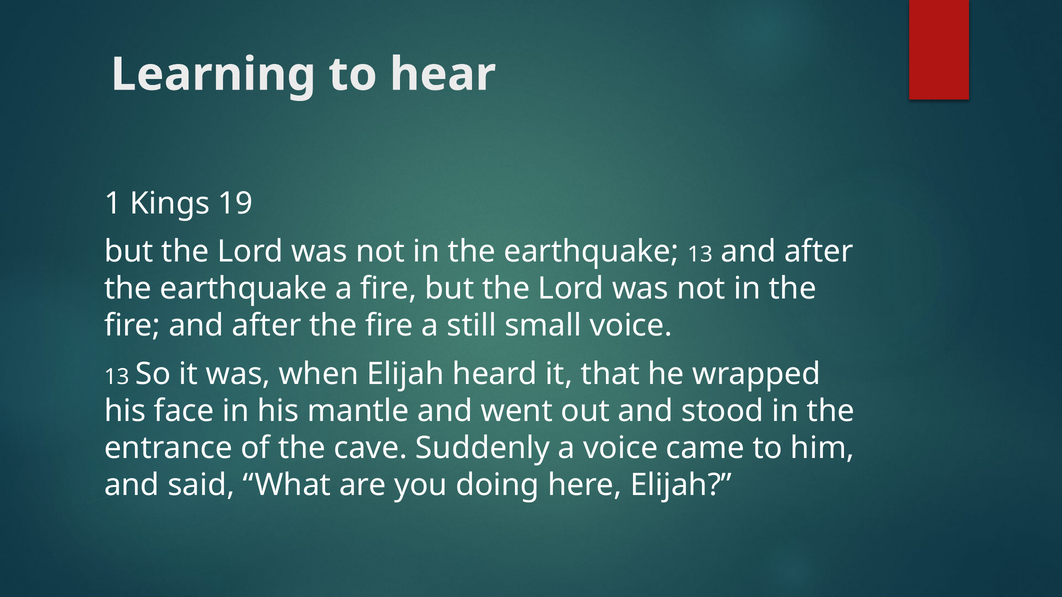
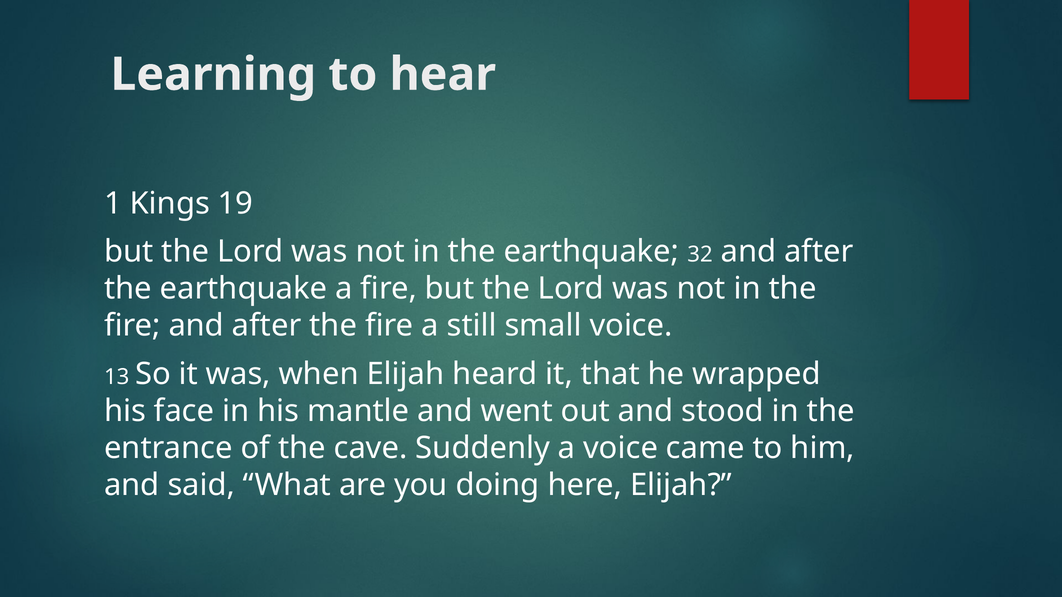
earthquake 13: 13 -> 32 (700, 255)
